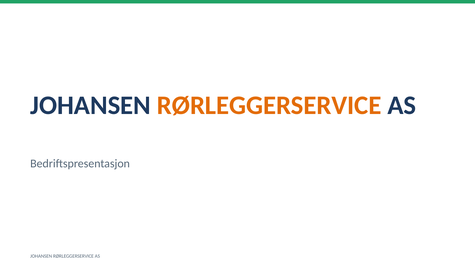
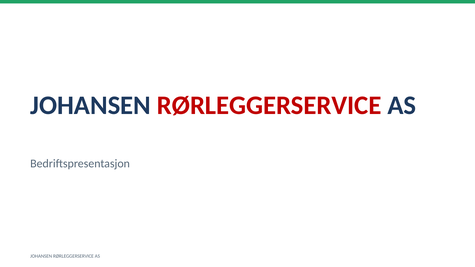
RØRLEGGERSERVICE colour: orange -> red (269, 105)
